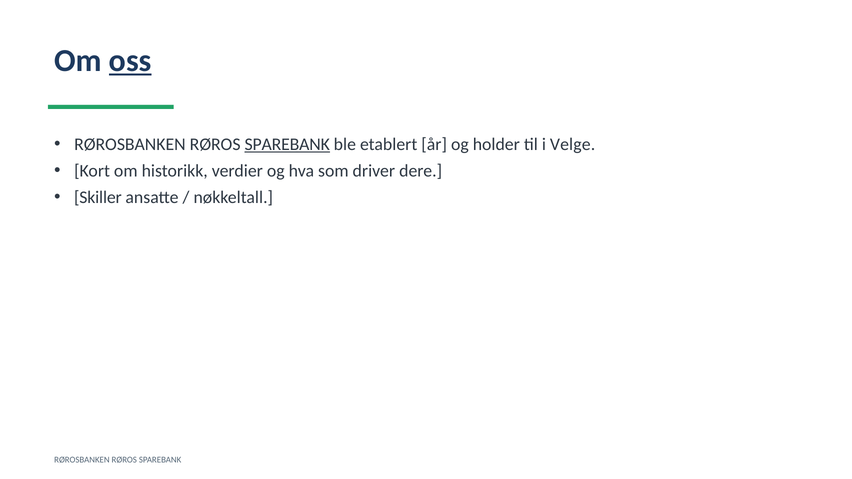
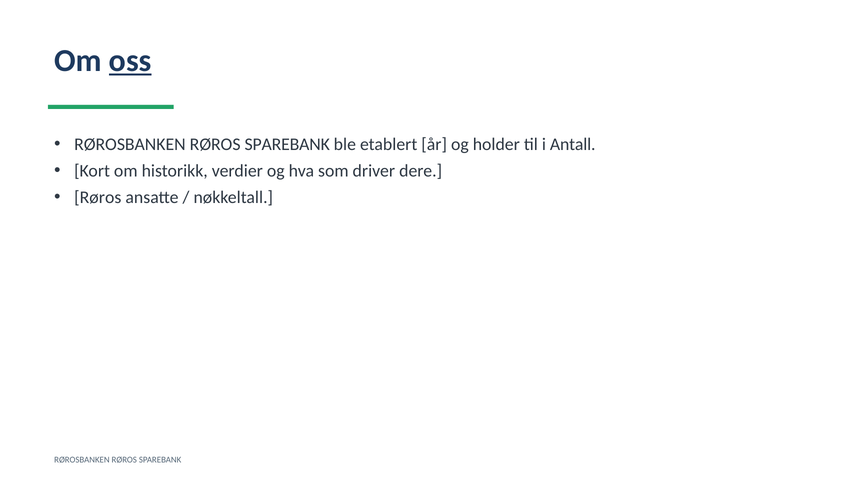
SPAREBANK underline: present -> none (287, 144)
Velge: Velge -> Antall (573, 144)
Skiller: Skiller -> Røros (98, 198)
